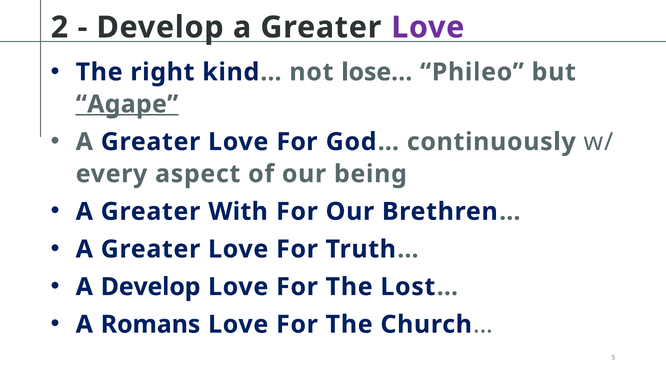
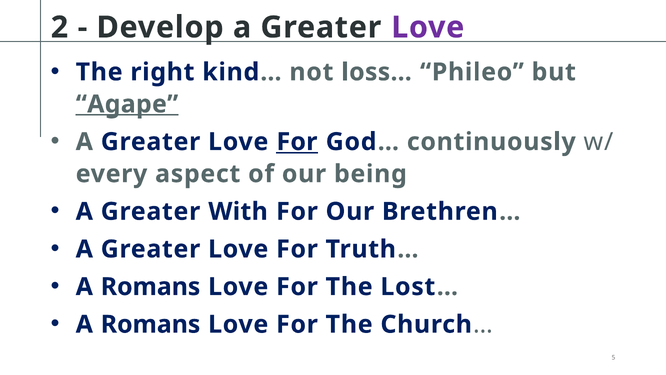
lose…: lose… -> loss… (377, 72)
For underline: none -> present (297, 142)
Develop: Develop -> Romans (151, 287)
